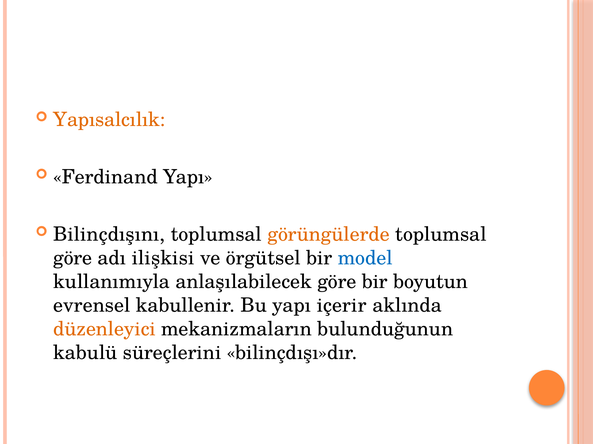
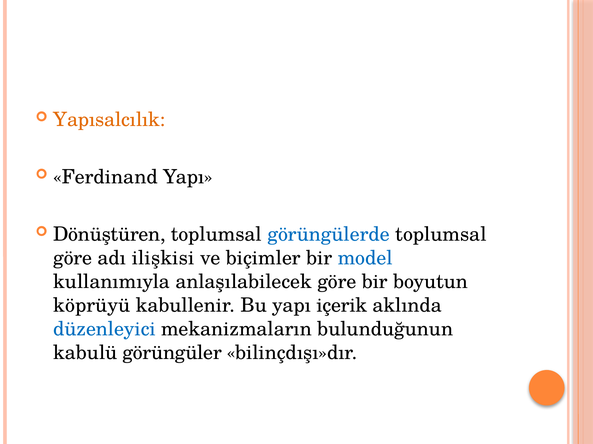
Bilinçdışını: Bilinçdışını -> Dönüştüren (109, 235)
görüngülerde colour: orange -> blue (329, 235)
örgütsel: örgütsel -> biçimler (263, 258)
evrensel: evrensel -> köprüyü (92, 306)
içerir: içerir -> içerik (342, 306)
düzenleyici colour: orange -> blue (104, 330)
süreçlerini: süreçlerini -> görüngüler (172, 353)
